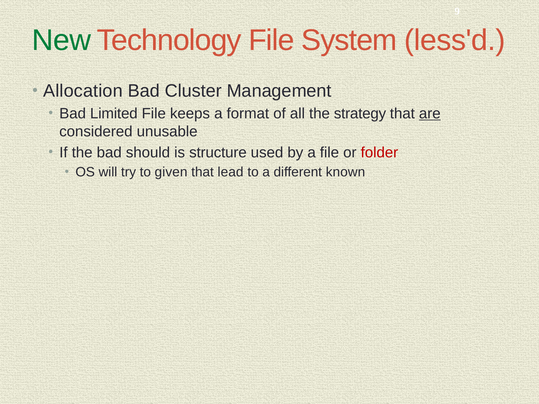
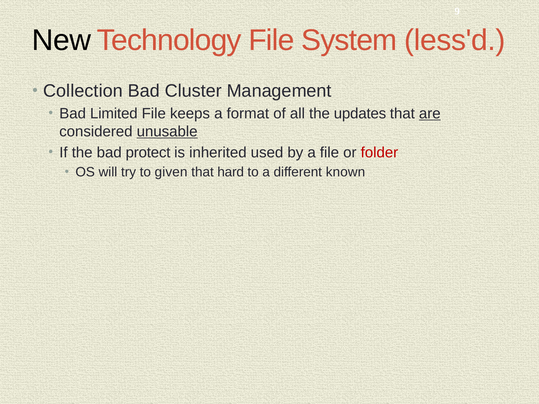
New colour: green -> black (62, 40)
Allocation: Allocation -> Collection (83, 91)
strategy: strategy -> updates (360, 114)
unusable underline: none -> present (167, 132)
should: should -> protect (148, 153)
structure: structure -> inherited (218, 153)
lead: lead -> hard (231, 172)
